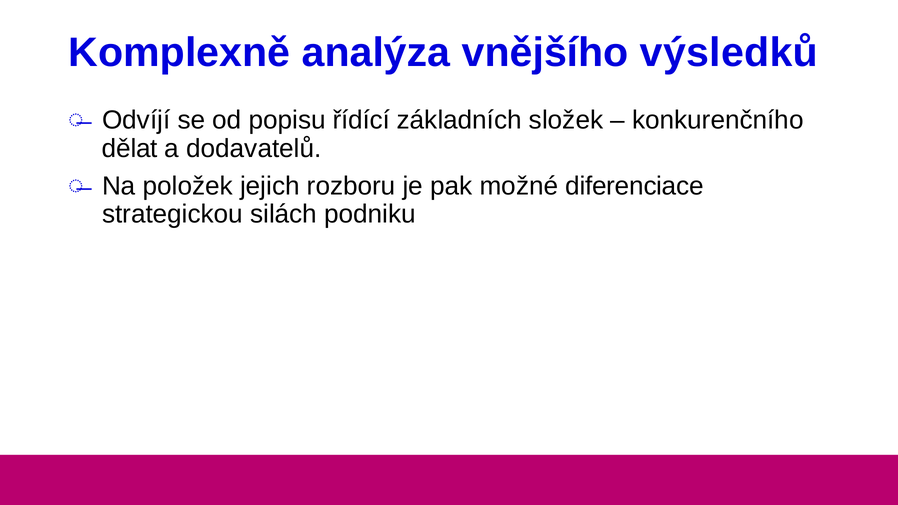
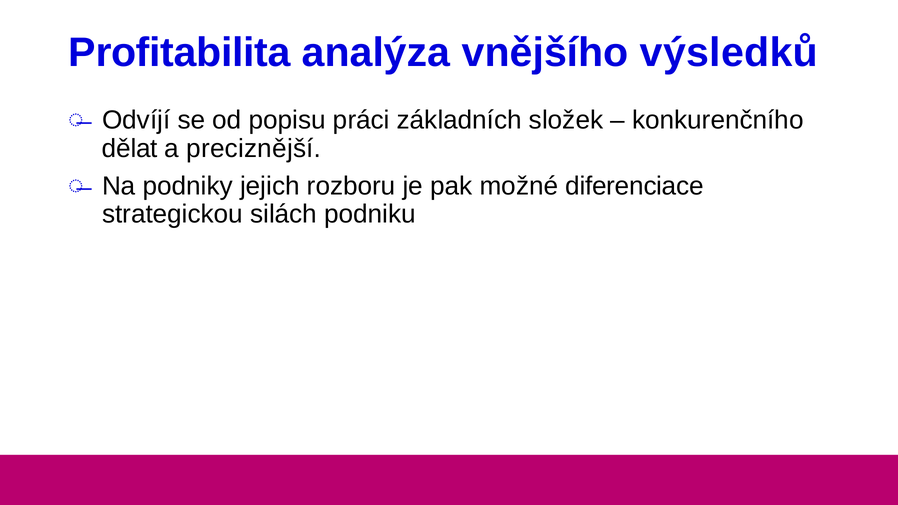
Komplexně: Komplexně -> Profitabilita (180, 53)
řídící: řídící -> práci (361, 120)
dodavatelů: dodavatelů -> preciznější (254, 148)
položek: položek -> podniky (188, 186)
